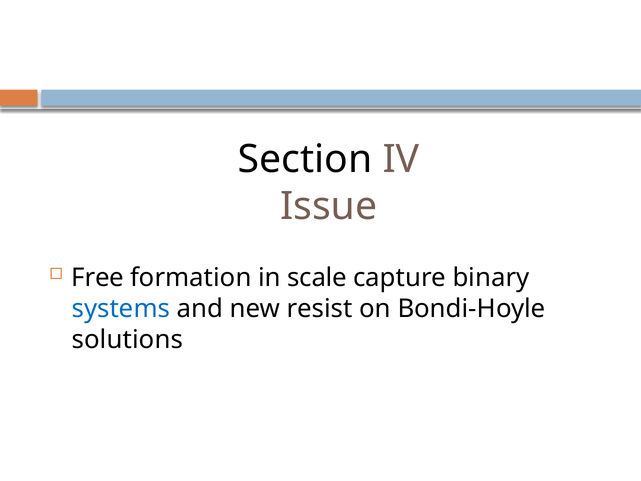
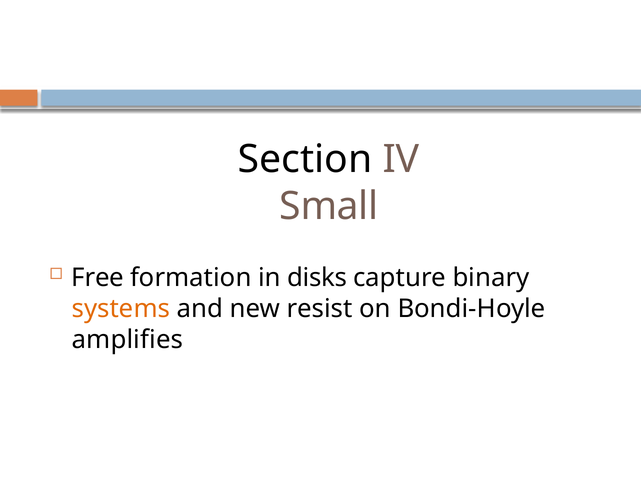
Issue: Issue -> Small (329, 206)
scale: scale -> disks (317, 277)
systems colour: blue -> orange (121, 308)
solutions: solutions -> amplifies (127, 339)
